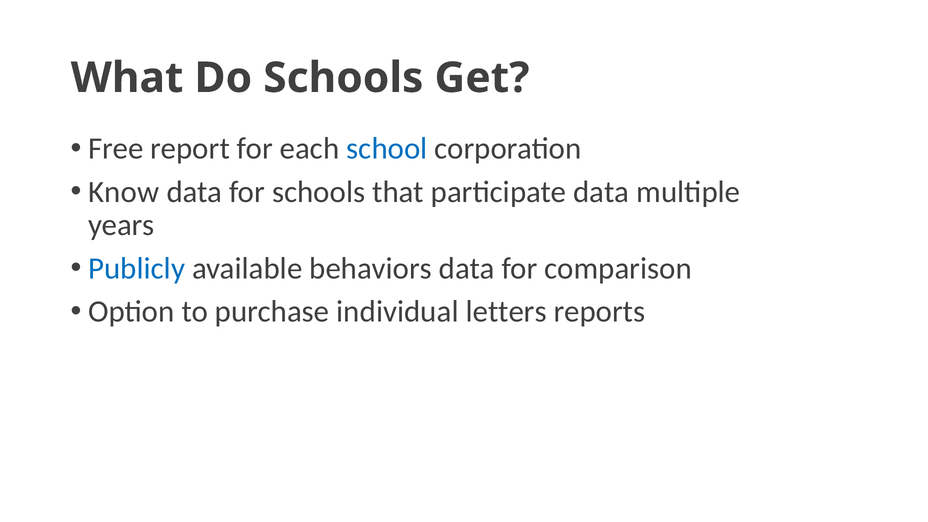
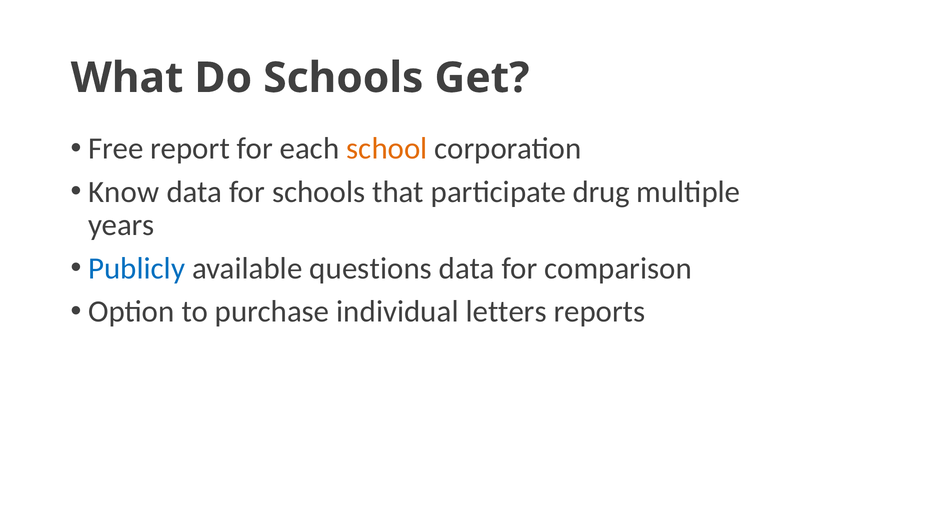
school colour: blue -> orange (387, 149)
participate data: data -> drug (601, 192)
behaviors: behaviors -> questions (371, 268)
